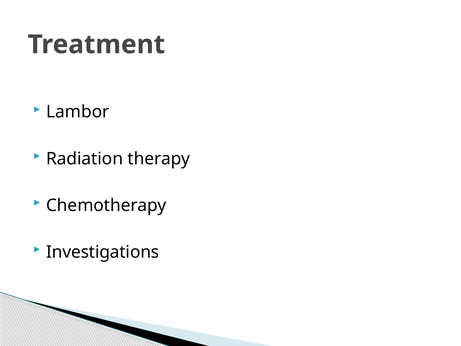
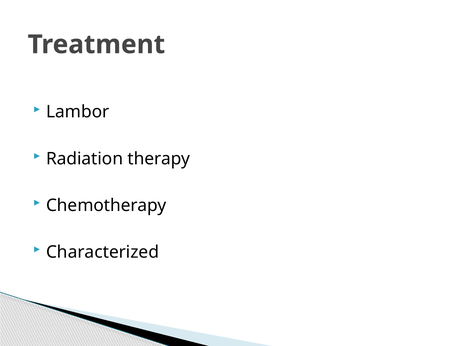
Investigations: Investigations -> Characterized (103, 252)
